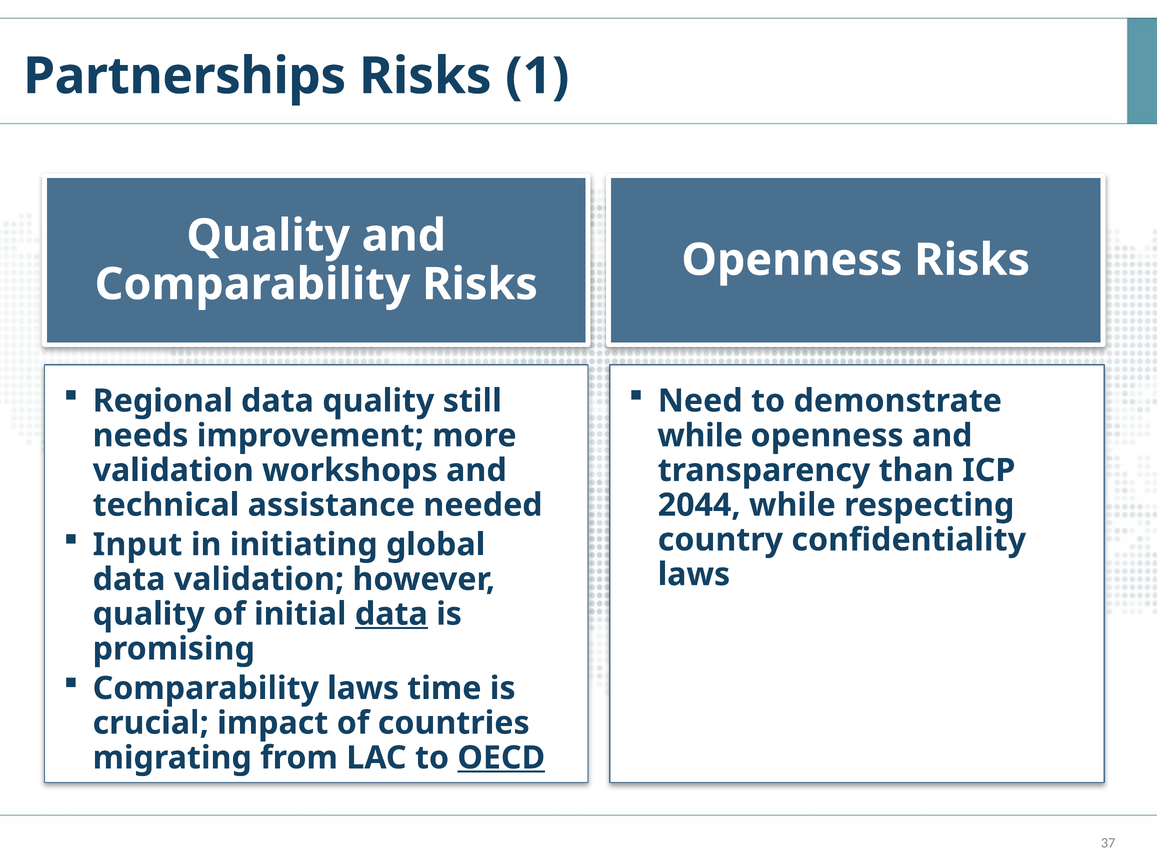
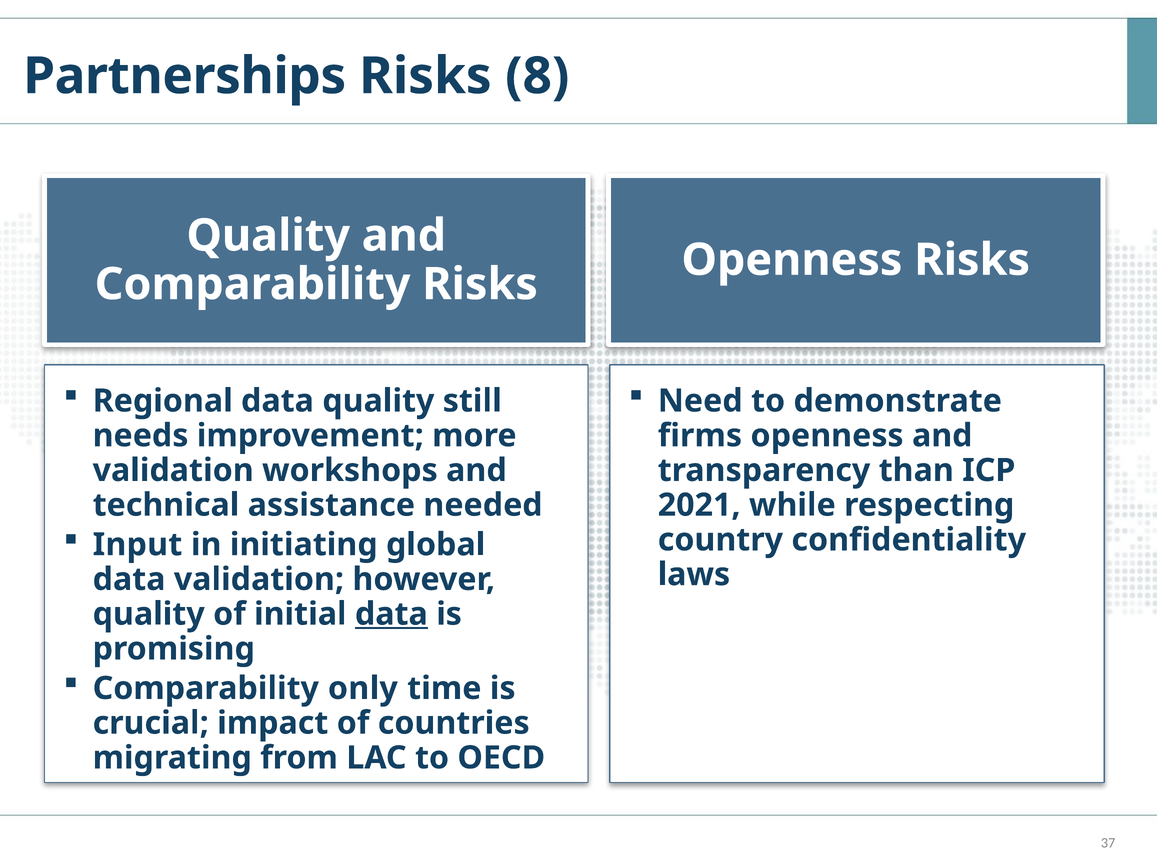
1: 1 -> 8 (537, 76)
while: while -> firms (700, 436)
2044: 2044 -> 2021 (699, 505)
Comparability laws: laws -> only (363, 688)
OECD underline: present -> none (501, 758)
